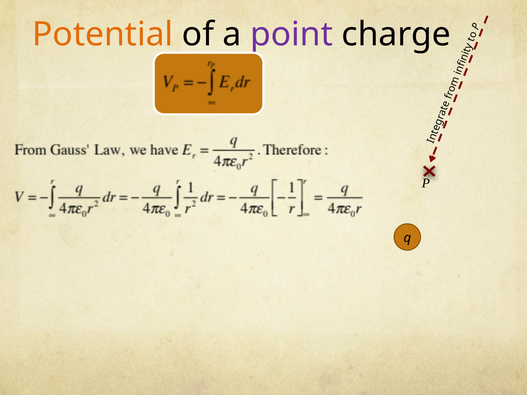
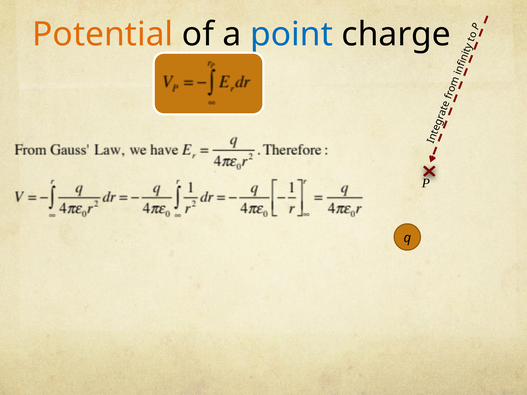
point colour: purple -> blue (292, 34)
